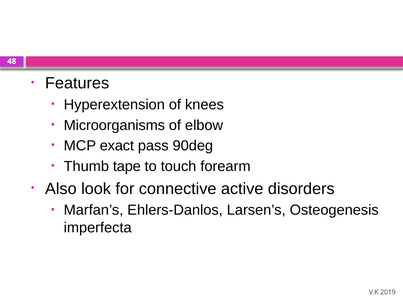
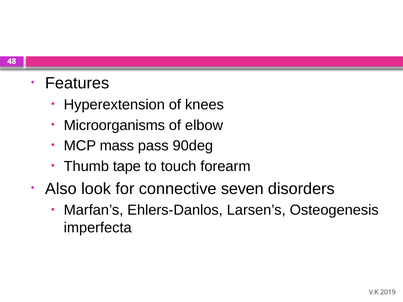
exact: exact -> mass (117, 146)
active: active -> seven (242, 189)
